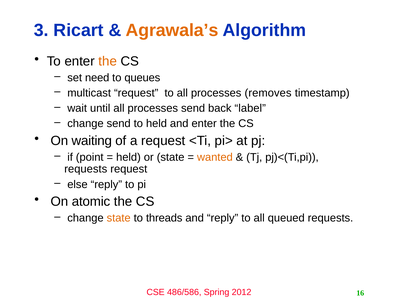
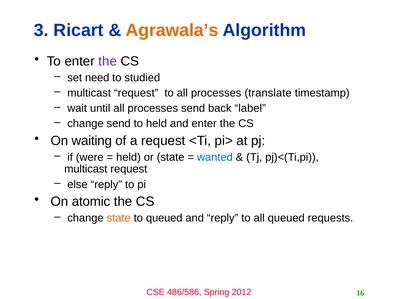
the colour: orange -> purple (108, 61)
queues: queues -> studied (142, 78)
removes: removes -> translate (268, 93)
point: point -> were (90, 157)
wanted colour: orange -> blue (215, 157)
requests: requests -> multicast (86, 169)
to threads: threads -> queued (164, 218)
